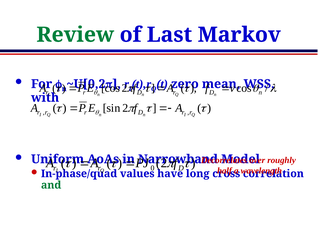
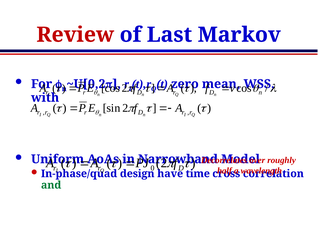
Review colour: green -> red (75, 35)
values: values -> design (137, 174)
long: long -> time (198, 174)
